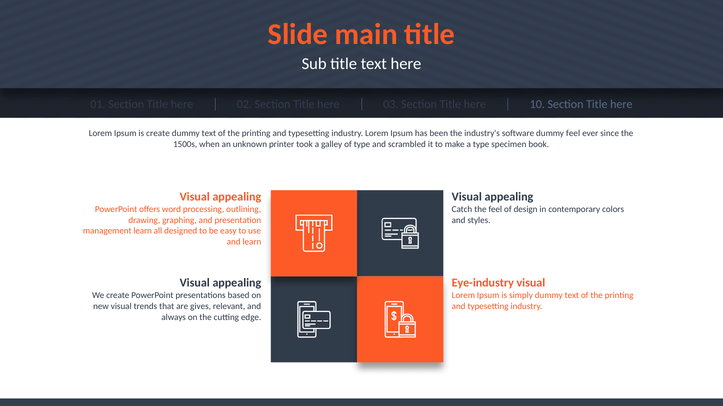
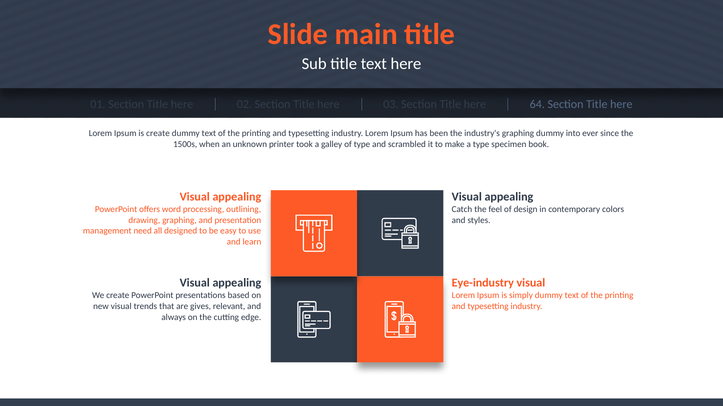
10: 10 -> 64 (537, 105)
industry's software: software -> graphing (518, 134)
dummy feel: feel -> into (573, 134)
management learn: learn -> need (143, 231)
